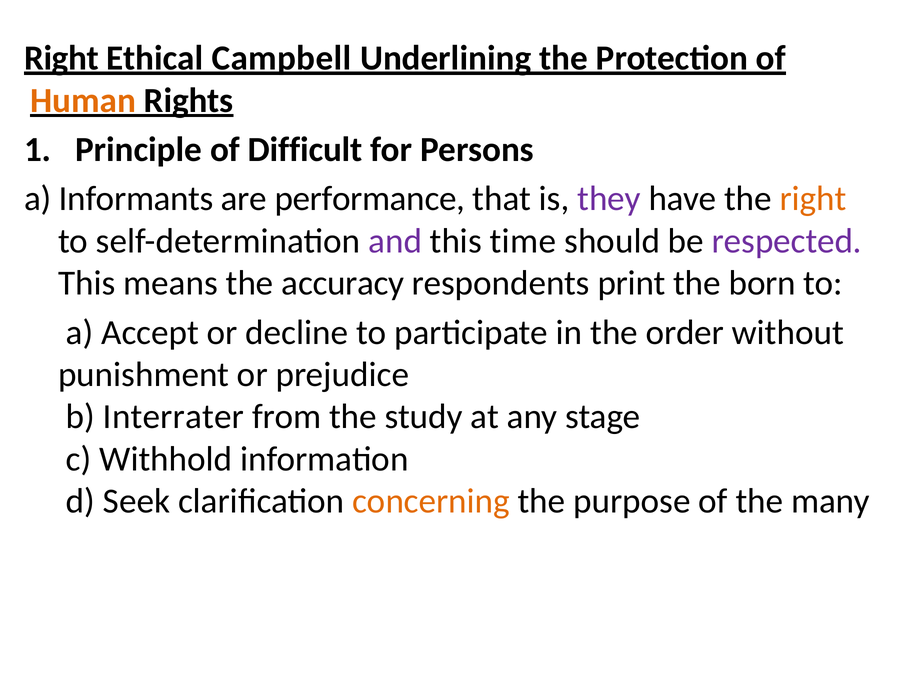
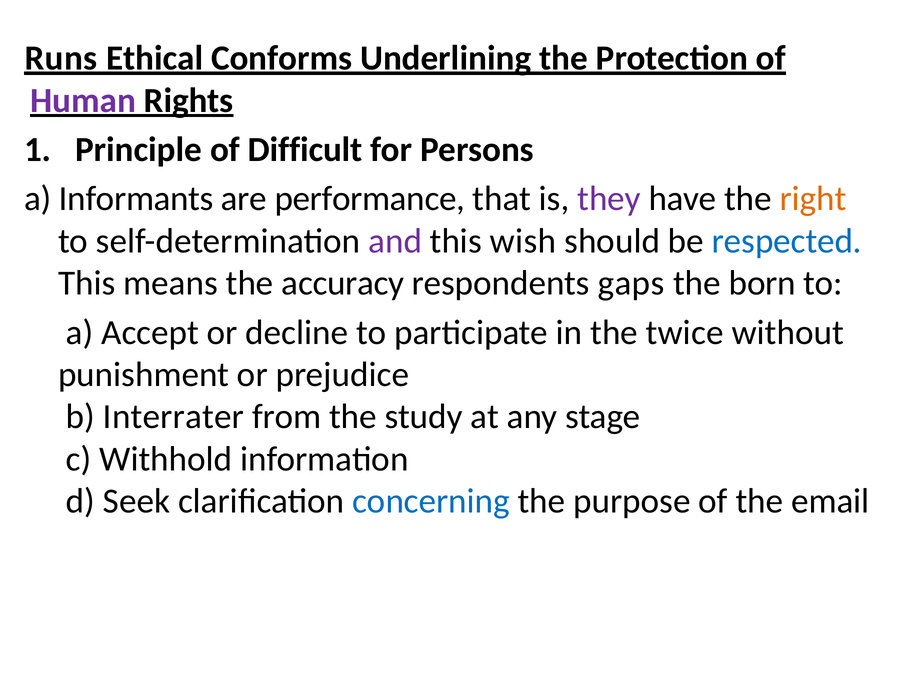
Right: Right -> Runs (61, 58)
Campbell: Campbell -> Conforms (282, 58)
Human colour: orange -> purple (83, 100)
time: time -> wish (523, 241)
respected colour: purple -> blue (787, 241)
print: print -> gaps (631, 283)
order: order -> twice (685, 332)
concerning colour: orange -> blue (431, 501)
many: many -> email (830, 501)
